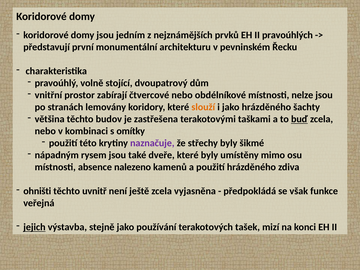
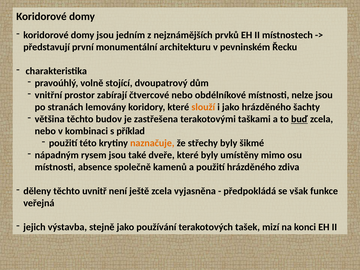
pravoúhlých: pravoúhlých -> místnostech (287, 35)
omítky: omítky -> příklad (131, 131)
naznačuje colour: purple -> orange (152, 143)
nalezeno: nalezeno -> společně (133, 167)
ohništi: ohništi -> děleny (37, 191)
jejich underline: present -> none (34, 227)
